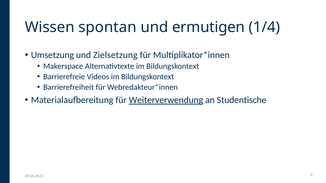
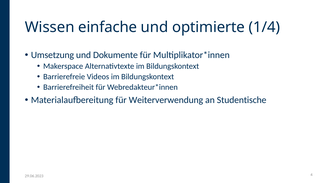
spontan: spontan -> einfache (108, 27)
ermutigen: ermutigen -> optimierte (208, 27)
Zielsetzung: Zielsetzung -> Dokumente (115, 55)
Weiterverwendung underline: present -> none (166, 100)
